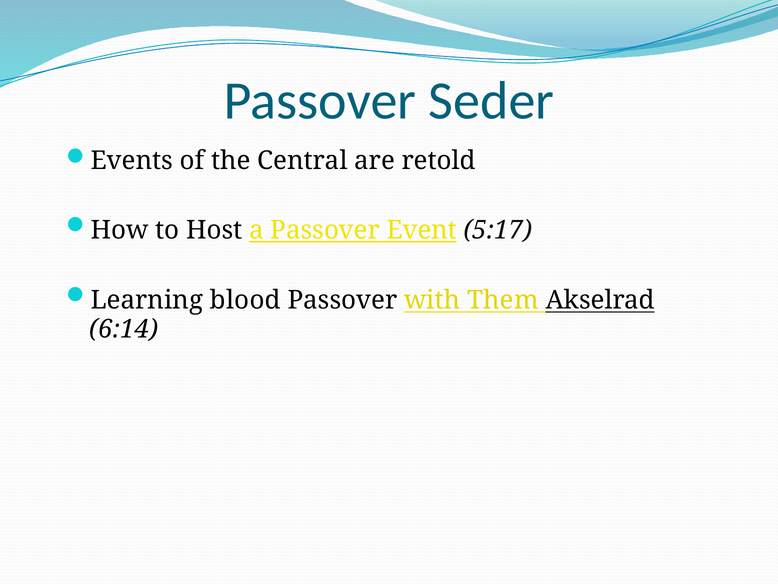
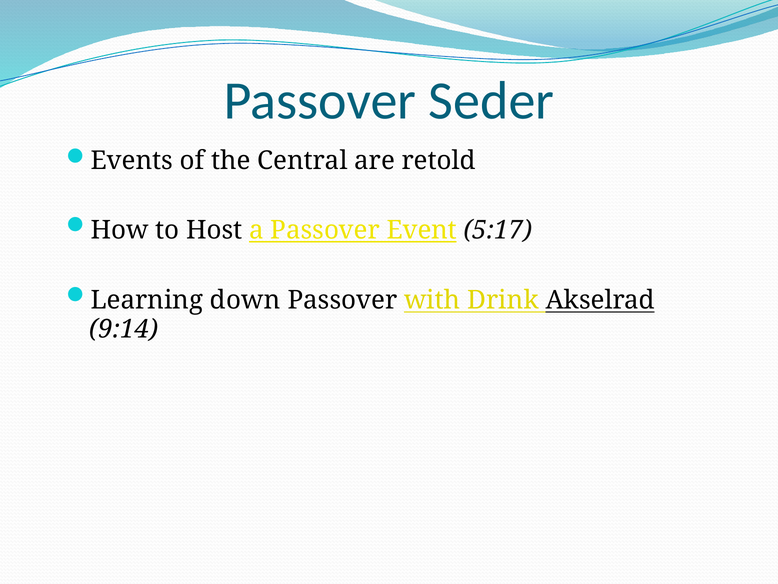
blood: blood -> down (245, 300)
Them: Them -> Drink (503, 300)
6:14: 6:14 -> 9:14 (124, 329)
